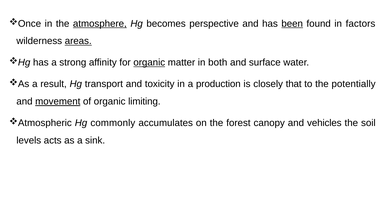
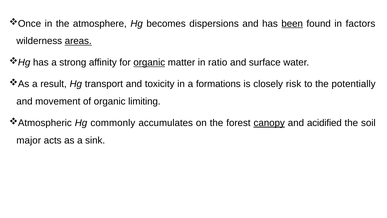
atmosphere underline: present -> none (100, 24)
perspective: perspective -> dispersions (214, 24)
both: both -> ratio (218, 62)
production: production -> formations (218, 84)
that: that -> risk (294, 84)
movement underline: present -> none (58, 101)
canopy underline: none -> present (269, 123)
vehicles: vehicles -> acidified (324, 123)
levels: levels -> major (29, 140)
